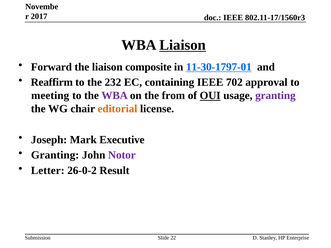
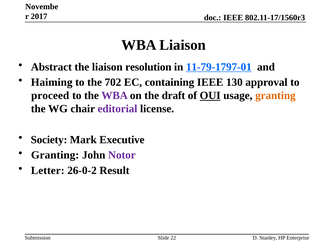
Liaison underline: present -> none (183, 45)
Forward: Forward -> Abstract (51, 67)
composite: composite -> resolution (148, 67)
11-30-1797-01: 11-30-1797-01 -> 11-79-1797-01 (219, 67)
Reaffirm: Reaffirm -> Haiming (52, 82)
232: 232 -> 702 (113, 82)
702: 702 -> 130 (234, 82)
meeting: meeting -> proceed (50, 96)
from: from -> draft (173, 96)
granting colour: purple -> orange (275, 96)
editorial colour: orange -> purple (117, 109)
Joseph: Joseph -> Society (49, 140)
